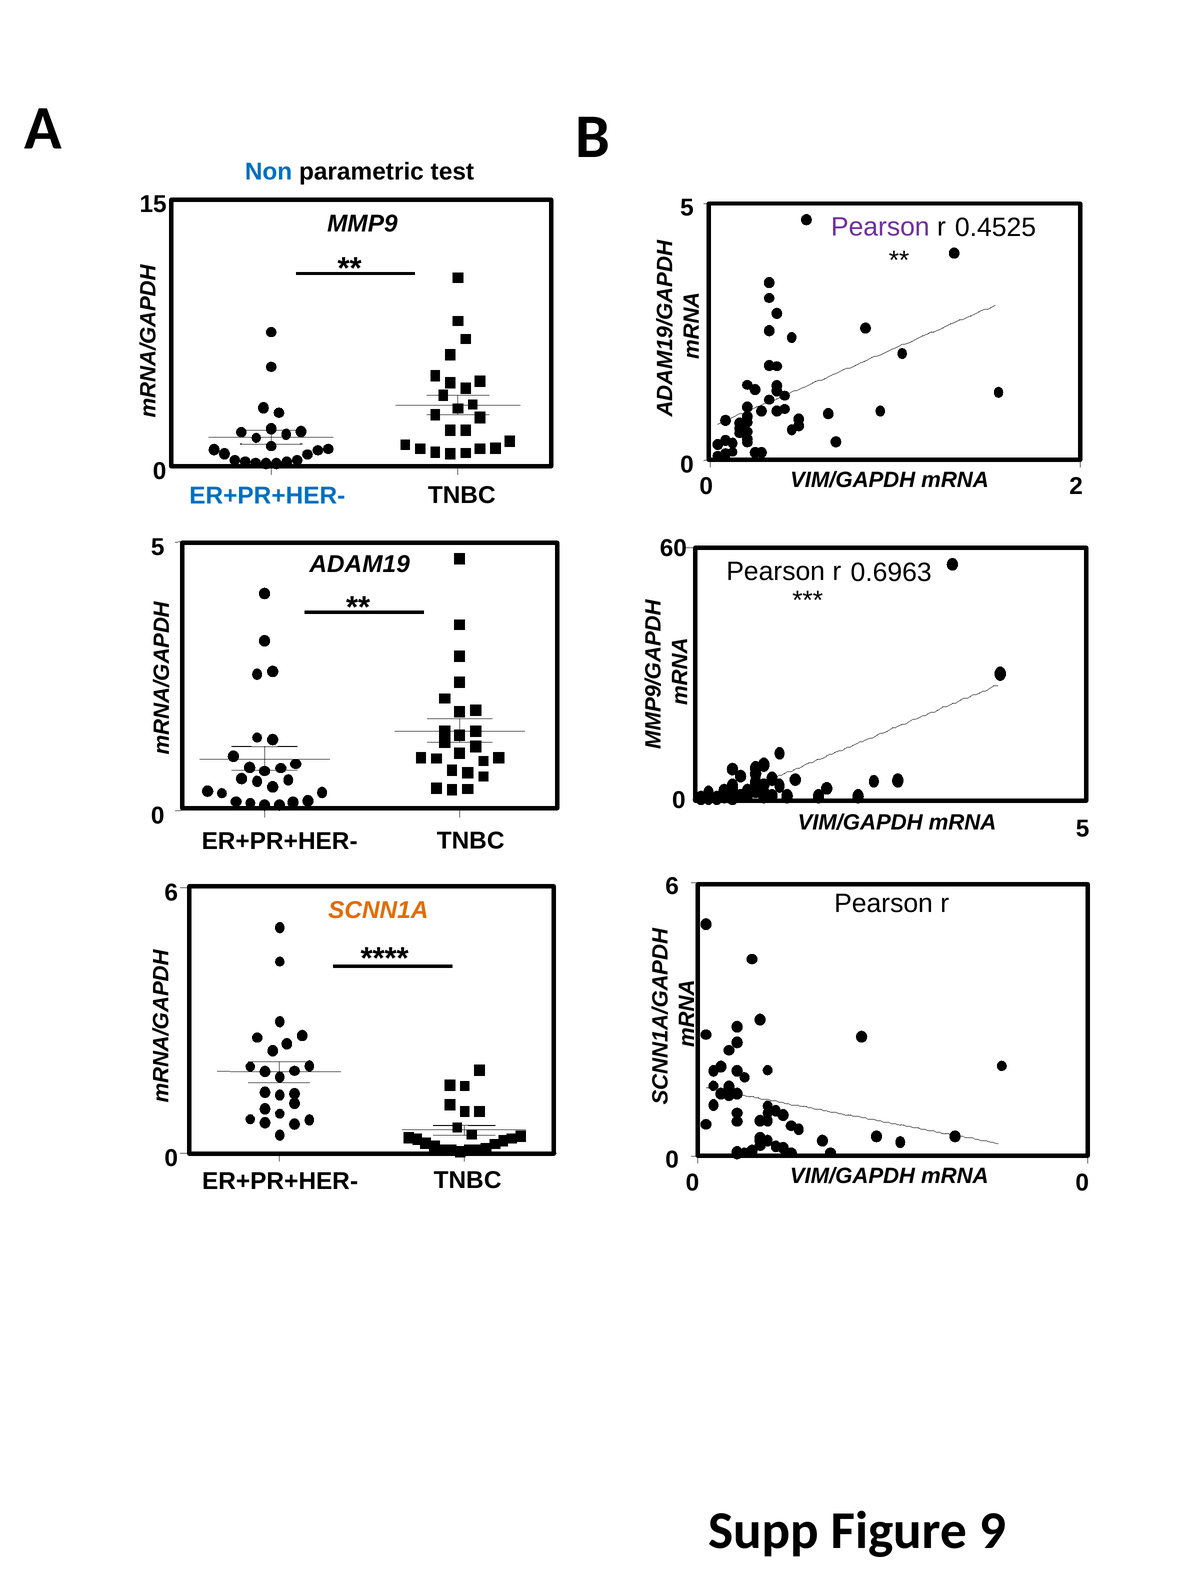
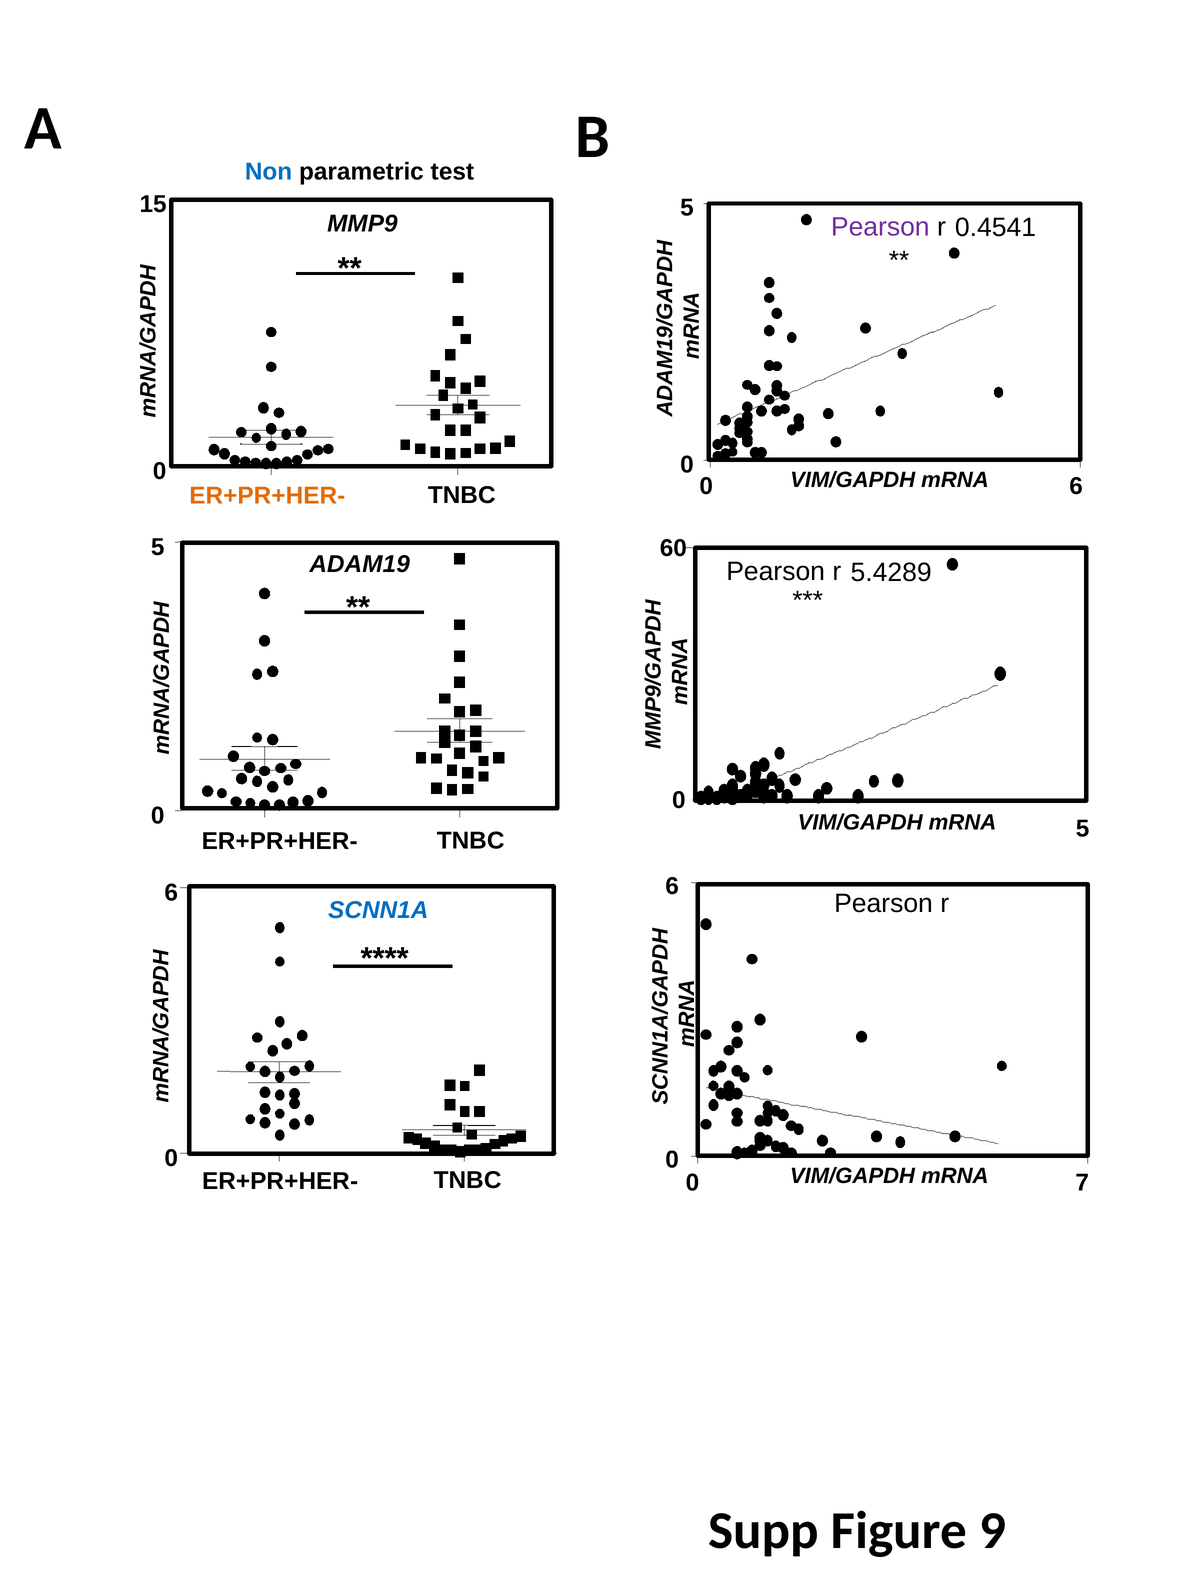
0.4525: 0.4525 -> 0.4541 (996, 228)
2: 2 -> 6 (1076, 486)
ER+PR+HER- colour: blue -> orange (267, 496)
0.6963: 0.6963 -> 5.4289 (891, 573)
SCNN1A colour: orange -> blue (378, 911)
0: 0 -> 7 (1082, 1183)
